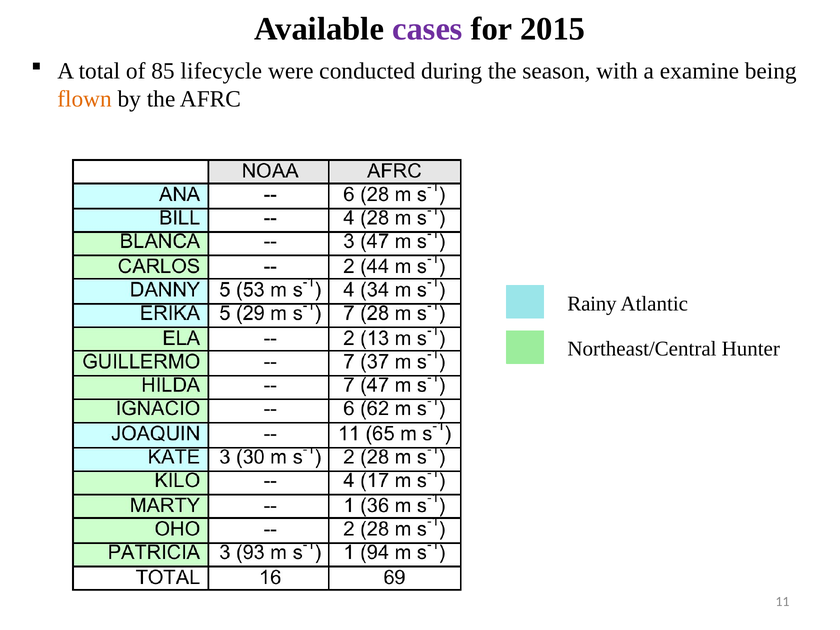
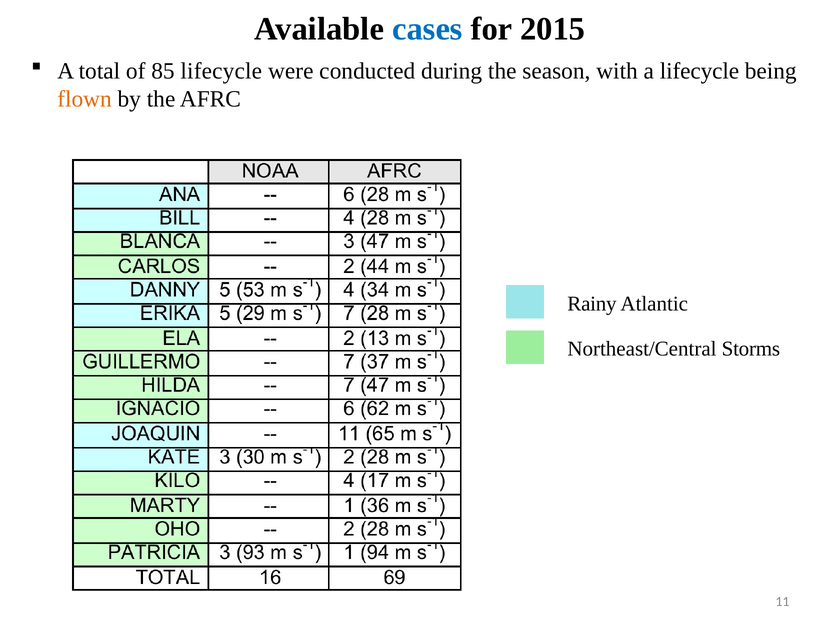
cases colour: purple -> blue (427, 29)
a examine: examine -> lifecycle (699, 71)
Hunter: Hunter -> Storms (751, 349)
